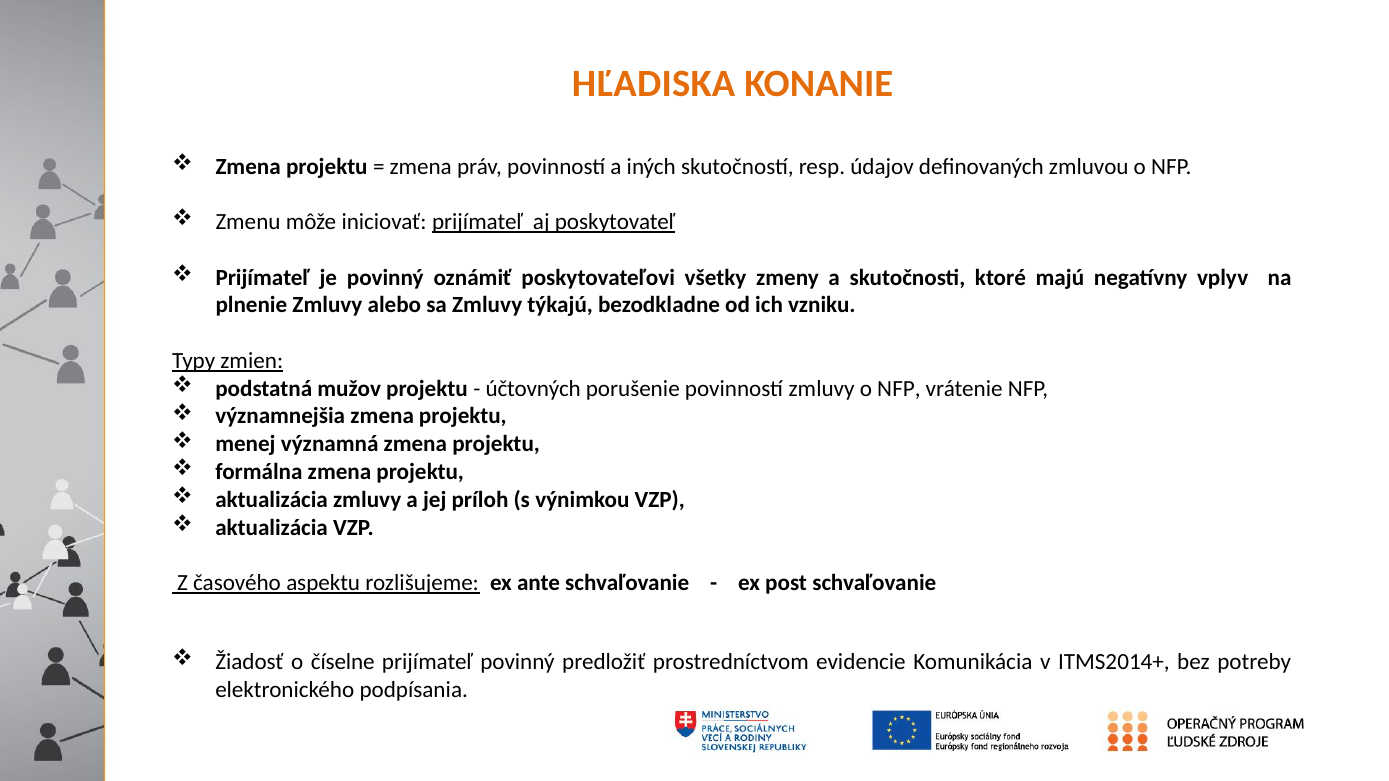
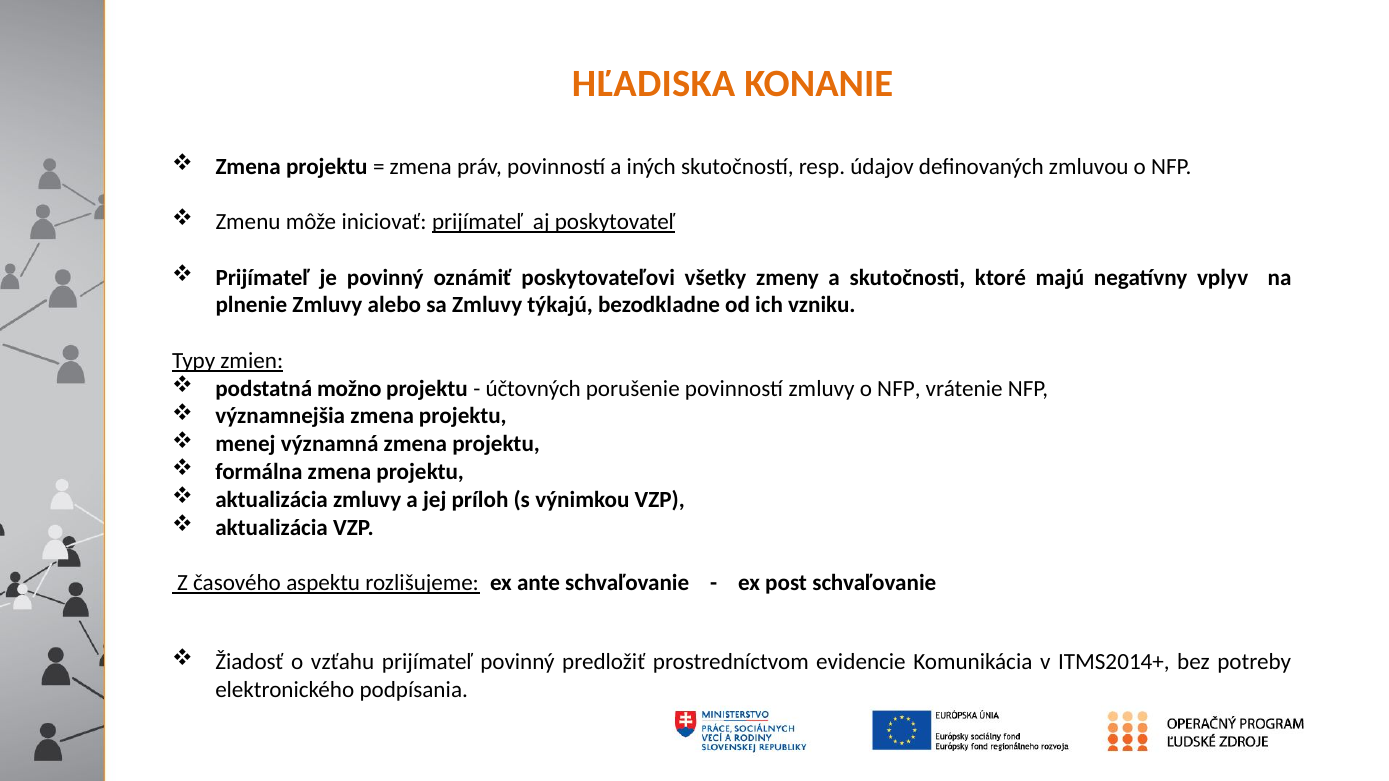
mužov: mužov -> možno (349, 389)
číselne: číselne -> vzťahu (343, 662)
